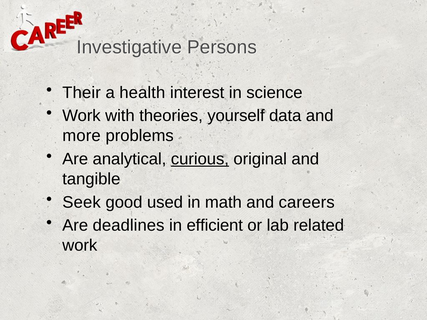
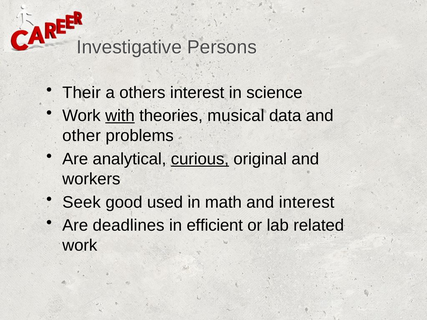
health: health -> others (142, 93)
with underline: none -> present (120, 116)
yourself: yourself -> musical (236, 116)
more: more -> other (82, 136)
tangible: tangible -> workers (91, 179)
and careers: careers -> interest (307, 202)
